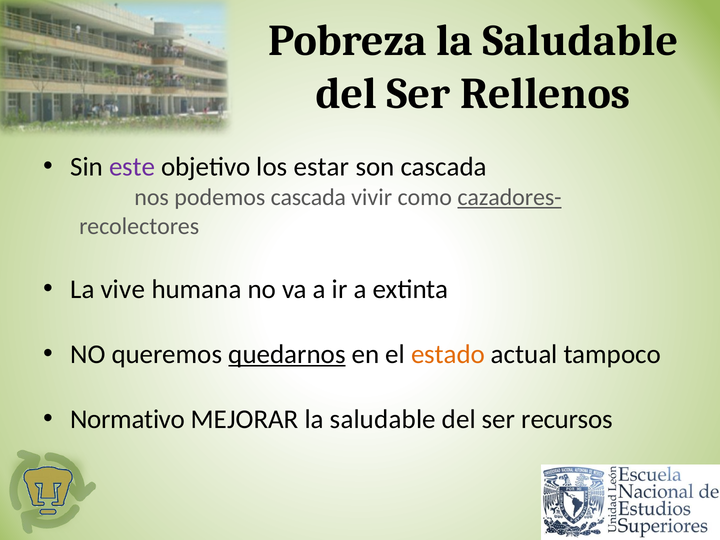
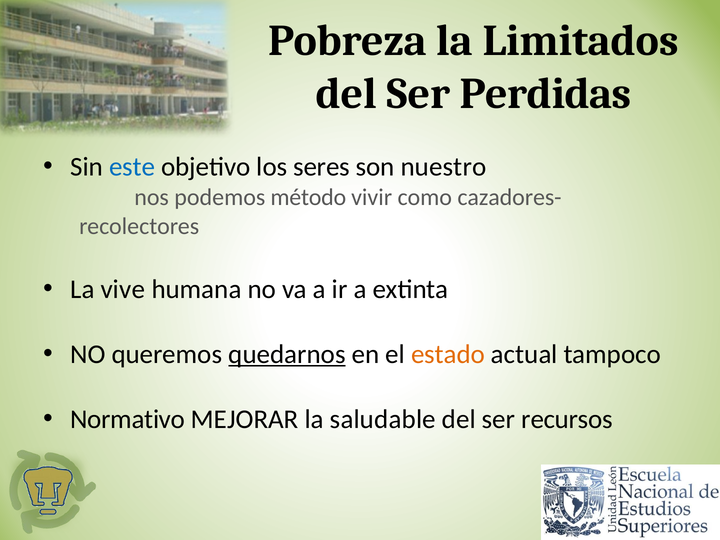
Saludable: Saludable -> Limitados (581, 41)
Rellenos: Rellenos -> Perdidas (546, 94)
este colour: purple -> blue (132, 167)
estar: estar -> seres (322, 167)
son cascada: cascada -> nuestro (443, 167)
podemos cascada: cascada -> método (308, 197)
cazadores- underline: present -> none (510, 197)
